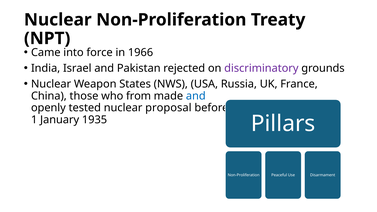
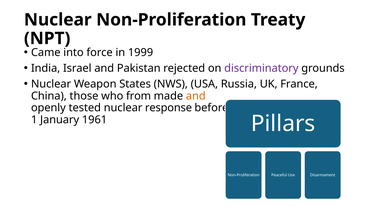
1966: 1966 -> 1999 (141, 52)
and colour: blue -> orange (196, 96)
proposal: proposal -> response (168, 108)
1935: 1935 -> 1961 (95, 120)
